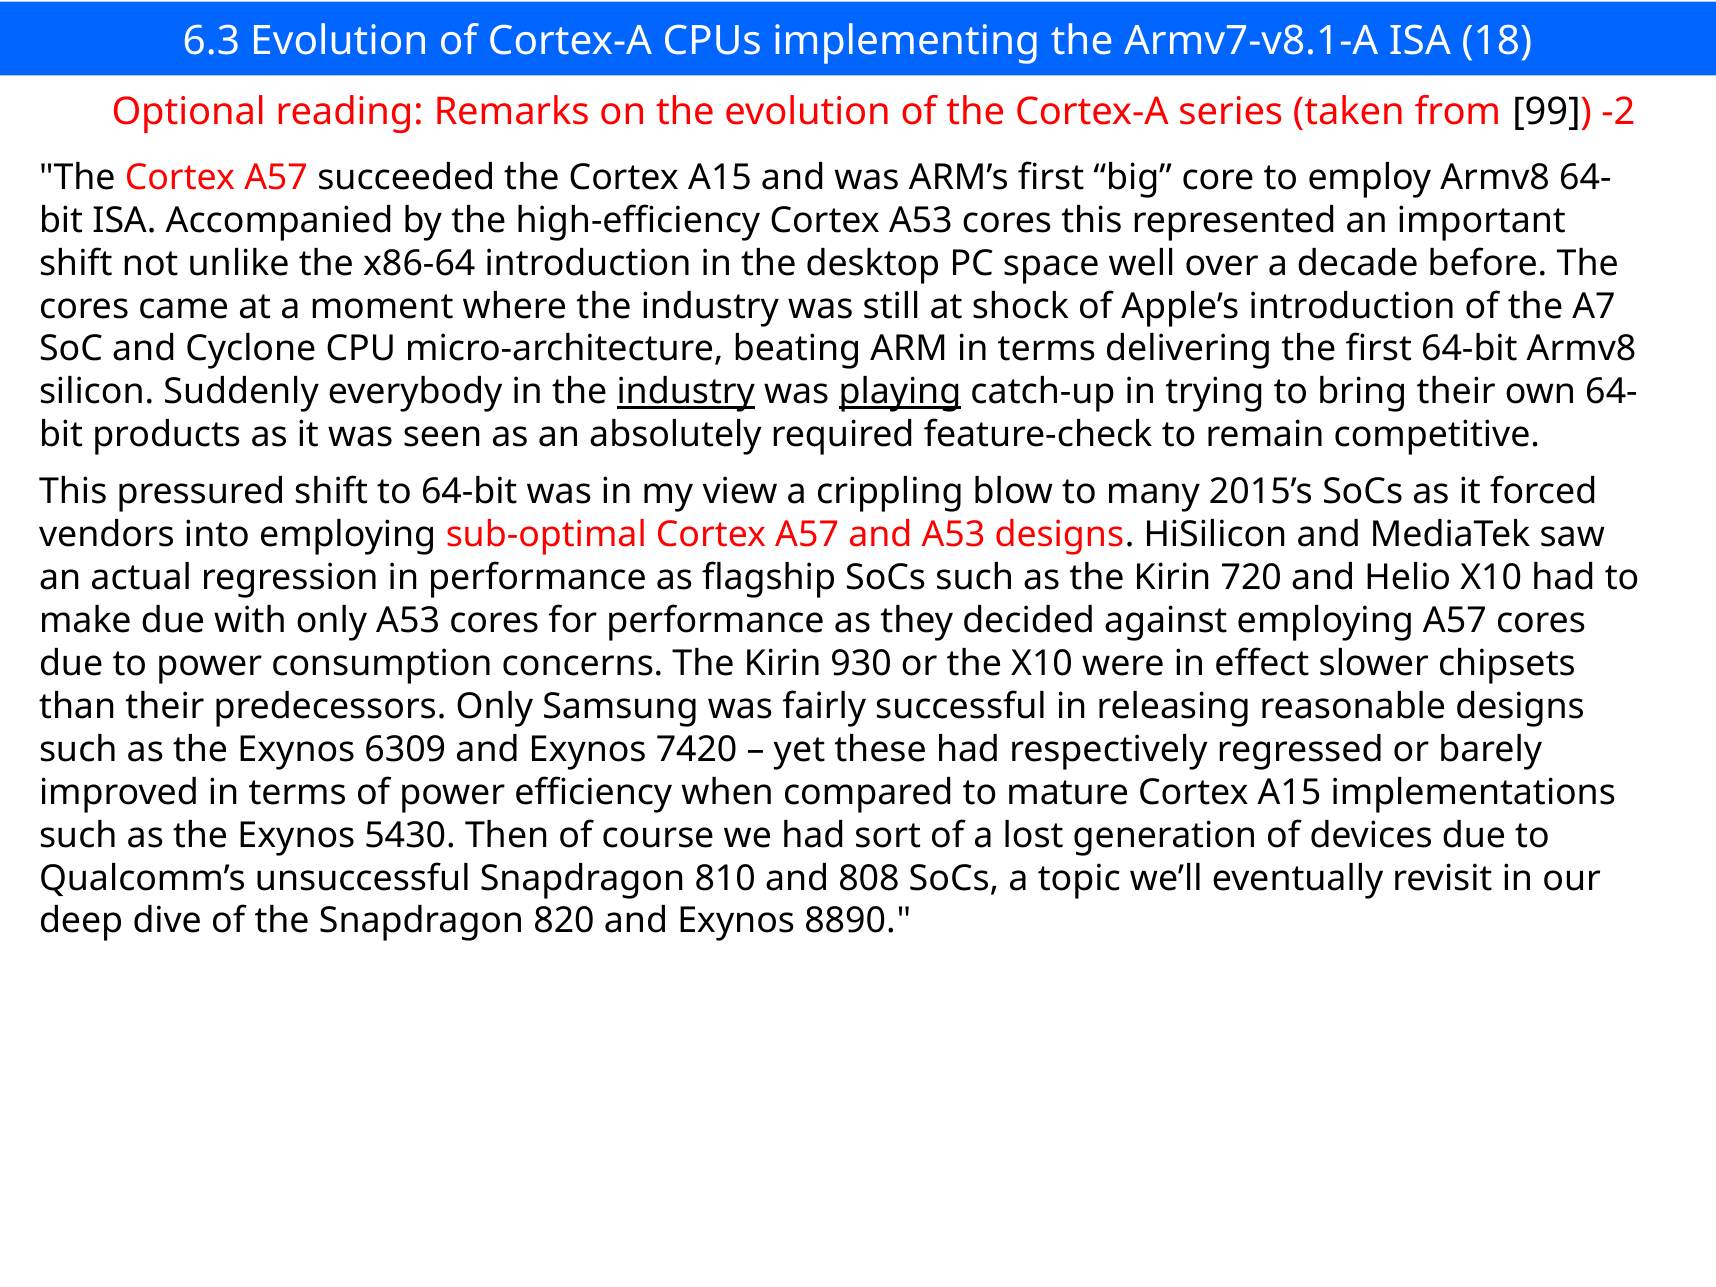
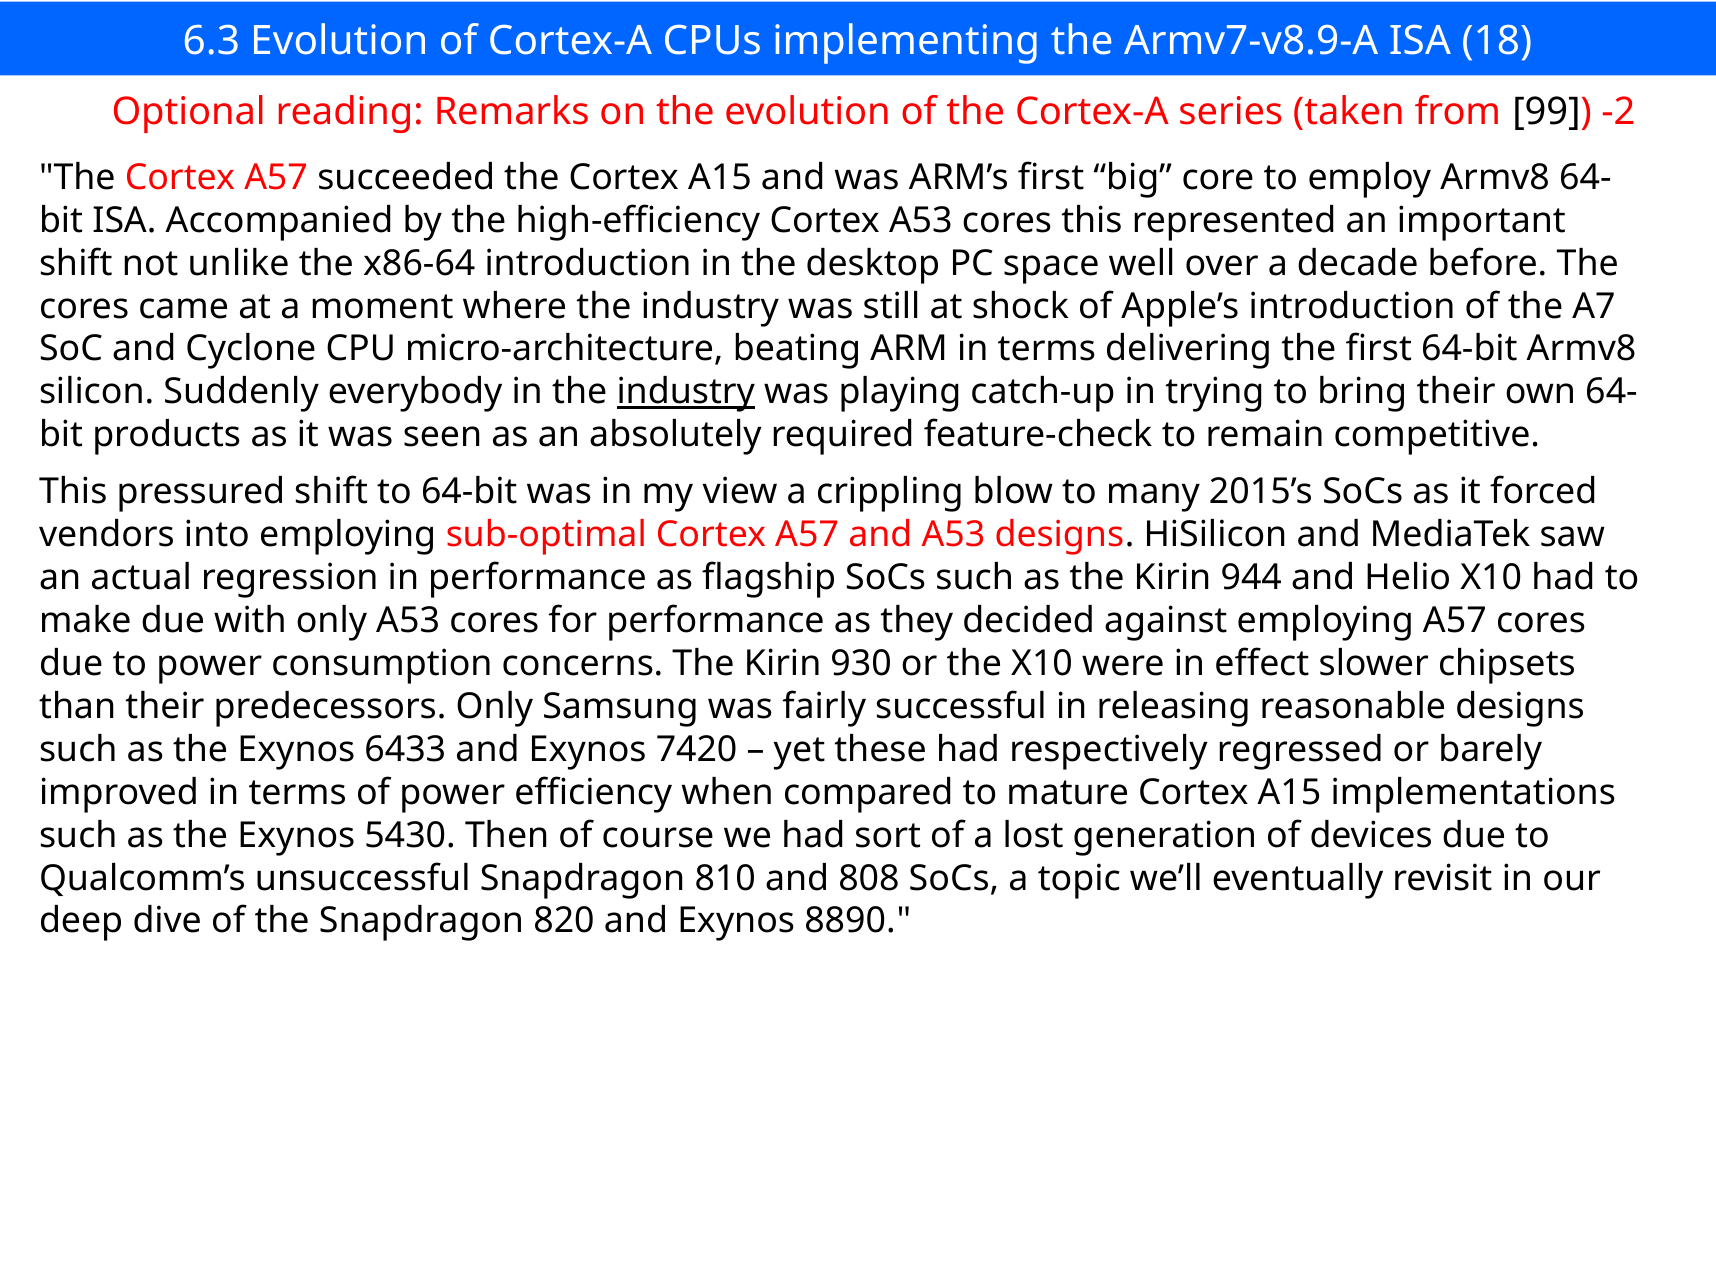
Armv7-v8.1-A: Armv7-v8.1-A -> Armv7-v8.9-A (1251, 41)
playing underline: present -> none (900, 392)
720: 720 -> 944 (1251, 578)
6309: 6309 -> 6433 (405, 750)
